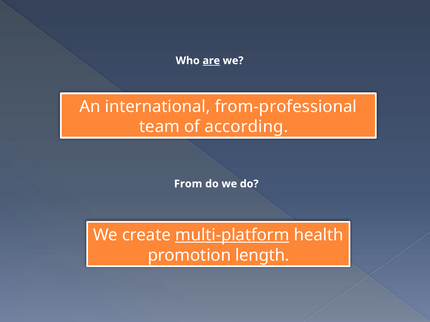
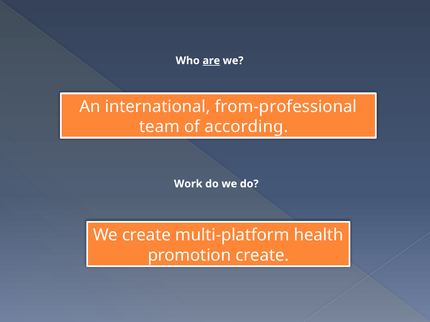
From: From -> Work (188, 184)
multi-platform underline: present -> none (232, 236)
promotion length: length -> create (262, 256)
